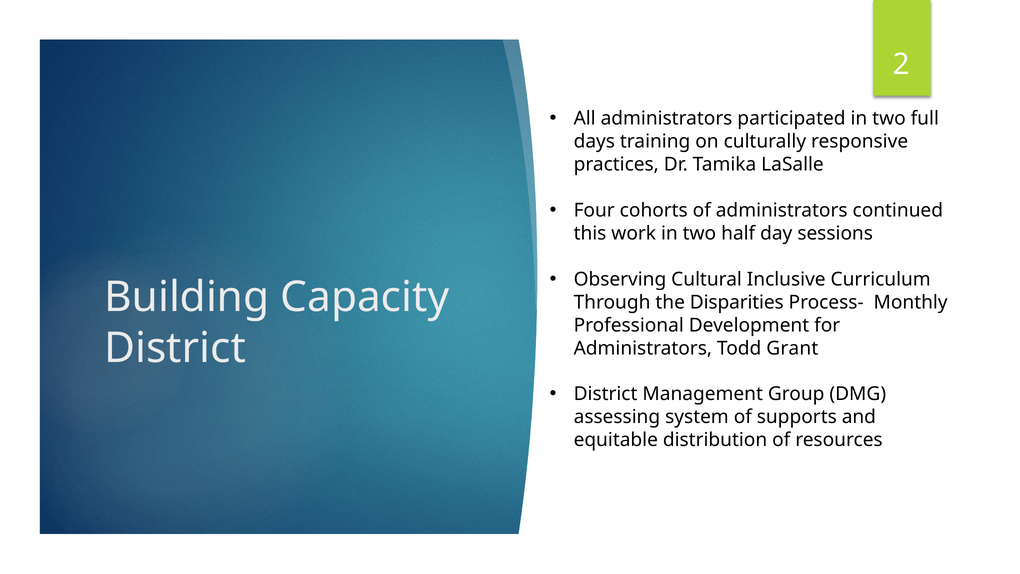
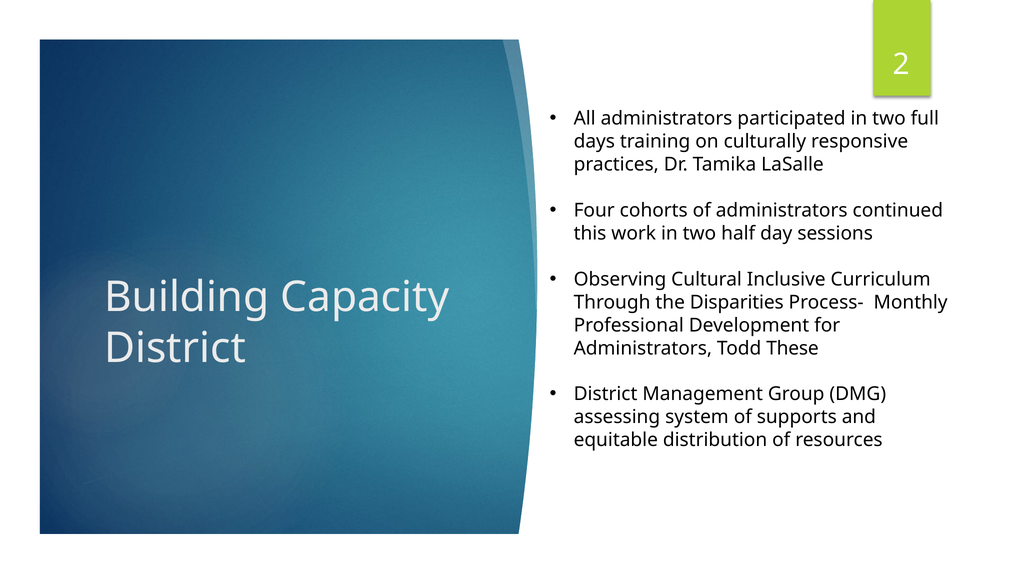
Grant: Grant -> These (792, 348)
